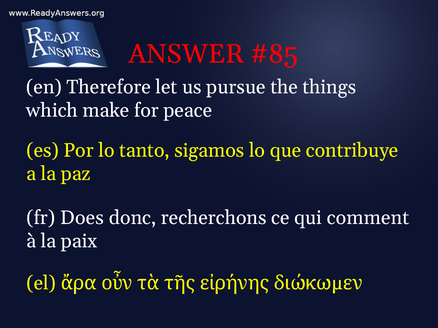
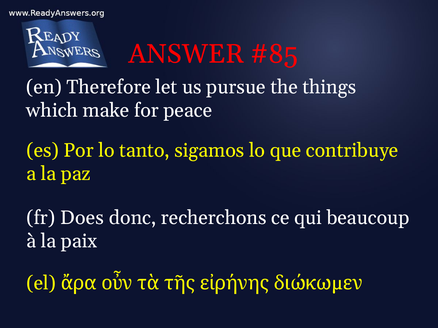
comment: comment -> beaucoup (368, 218)
